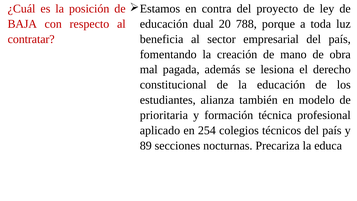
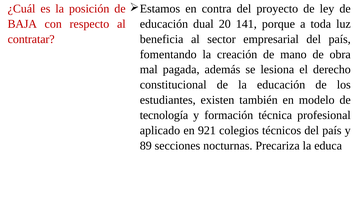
788: 788 -> 141 (246, 24)
alianza: alianza -> existen (217, 100)
prioritaria: prioritaria -> tecnología (164, 115)
254: 254 -> 921 (207, 130)
